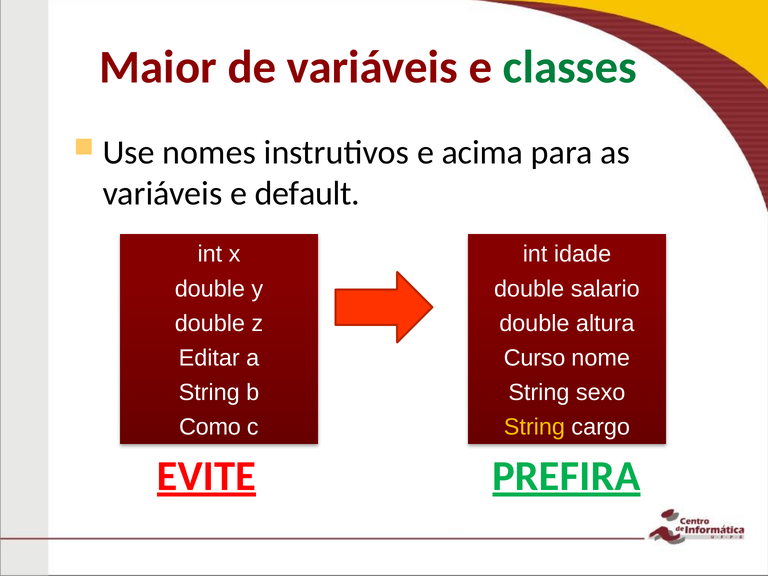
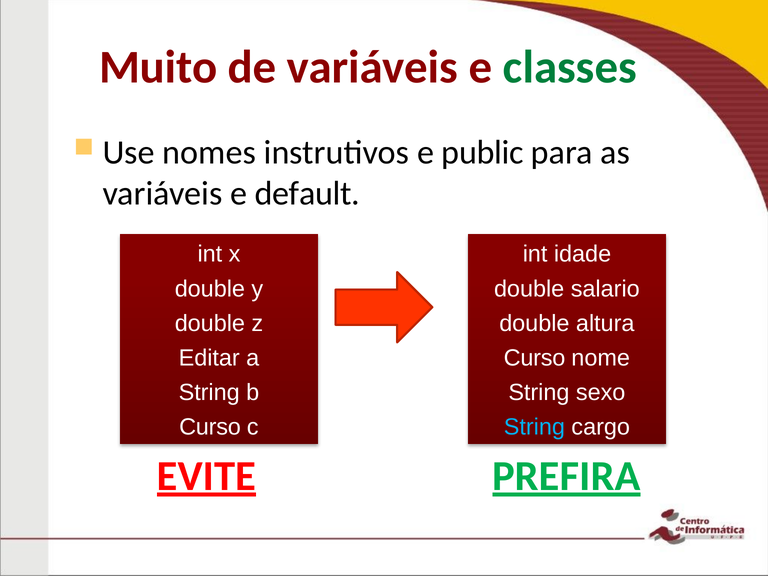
Maior: Maior -> Muito (158, 67)
acima: acima -> public (483, 153)
Como: Como -> Curso (210, 427)
String colour: yellow -> light blue (534, 427)
